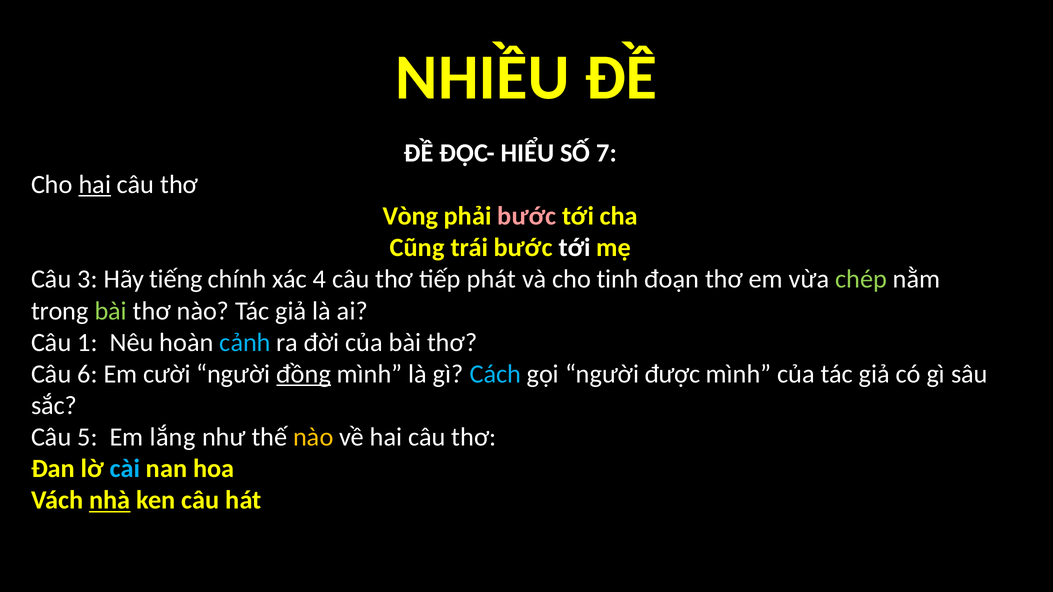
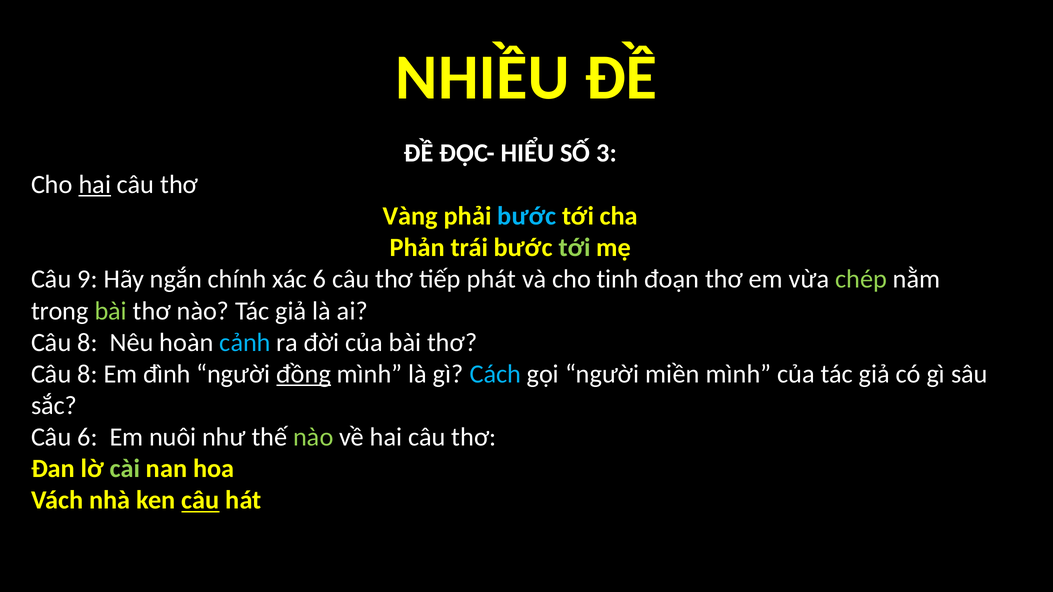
7: 7 -> 3 (607, 153)
Vòng: Vòng -> Vàng (410, 216)
bước colour: pink -> light blue (527, 216)
Cũng: Cũng -> Phản (417, 248)
tới colour: white -> light green (575, 248)
3: 3 -> 9 (88, 279)
tiếng: tiếng -> ngắn (176, 279)
xác 4: 4 -> 6 (320, 279)
1: 1 -> 8 (88, 343)
6: 6 -> 8 (88, 374)
cười: cười -> đình (167, 374)
được: được -> miền (672, 374)
Câu 5: 5 -> 6 (88, 437)
lắng: lắng -> nuôi (173, 437)
nào colour: yellow -> light green (313, 437)
cài colour: light blue -> light green (125, 469)
nhà underline: present -> none (110, 501)
câu underline: none -> present (200, 501)
